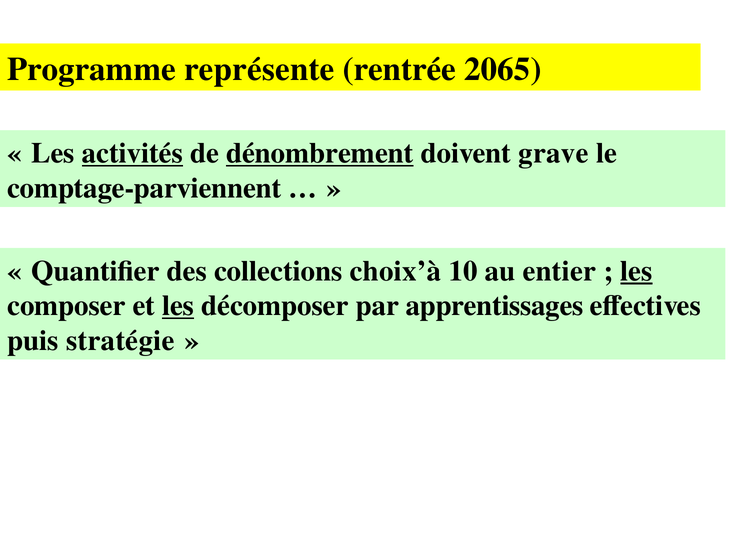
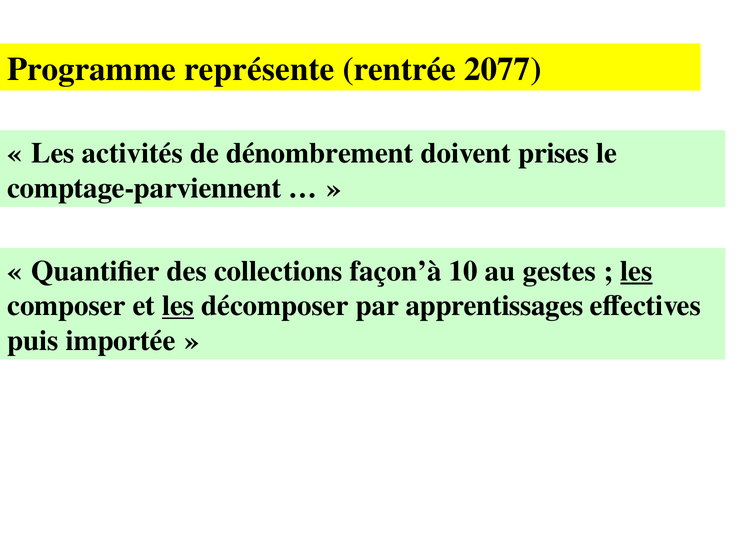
2065: 2065 -> 2077 (503, 69)
activités underline: present -> none (132, 153)
dénombrement underline: present -> none (320, 153)
grave: grave -> prises (554, 153)
choix’à: choix’à -> façon’à (396, 271)
entier: entier -> gestes (559, 271)
stratégie: stratégie -> importée (121, 341)
